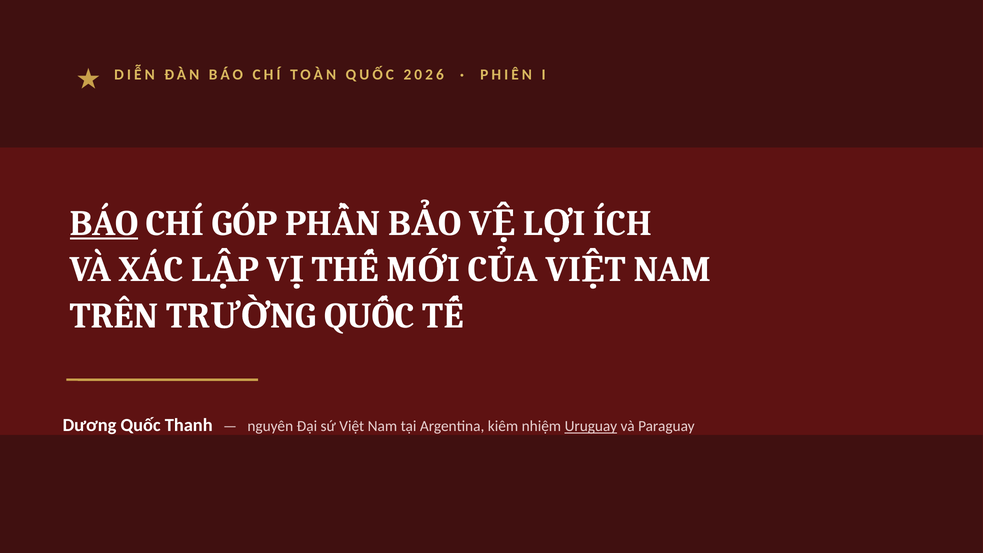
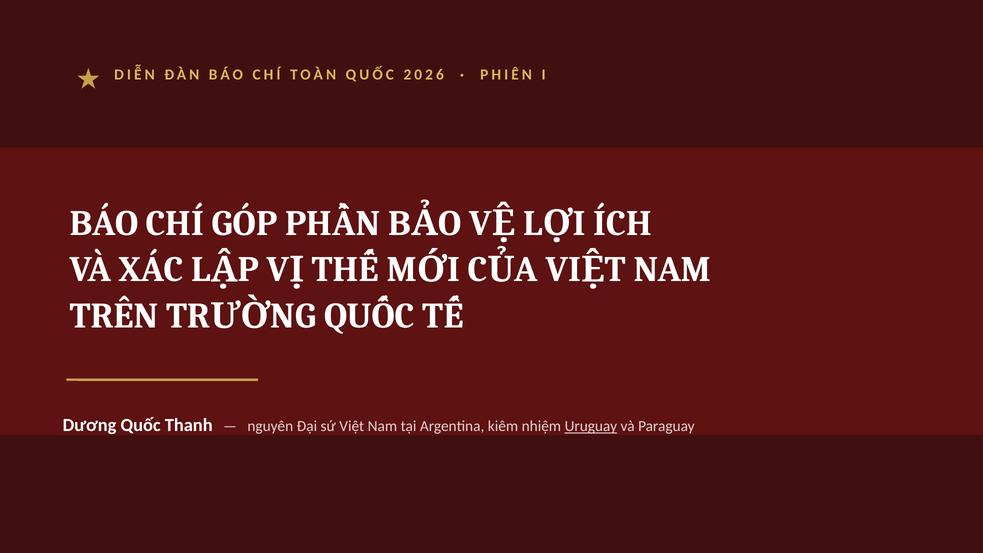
BÁO underline: present -> none (104, 223)
